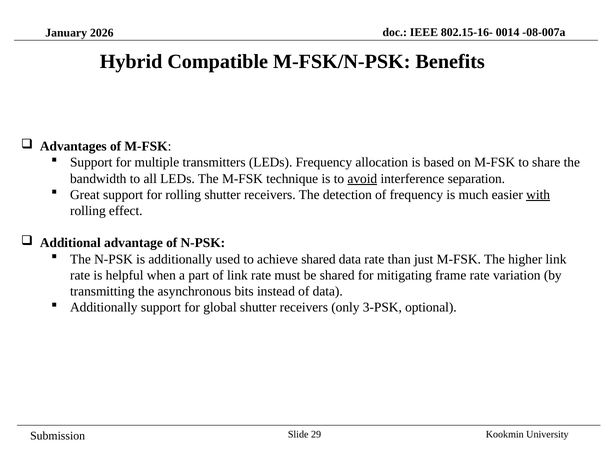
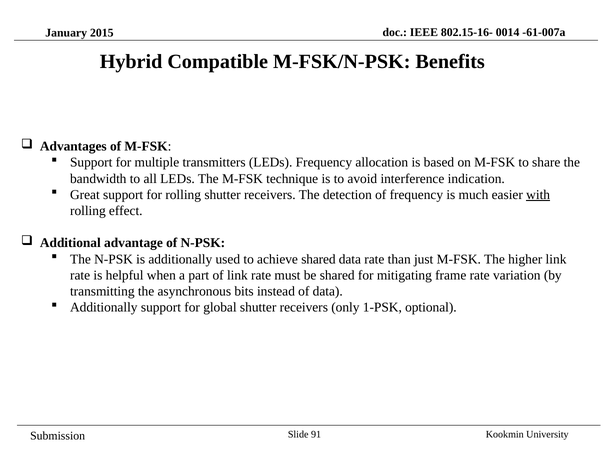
-08-007a: -08-007a -> -61-007a (544, 32)
2026: 2026 -> 2015 (102, 33)
avoid underline: present -> none (362, 179)
separation: separation -> indication (476, 179)
3-PSK: 3-PSK -> 1-PSK (382, 307)
29: 29 -> 91 (316, 434)
